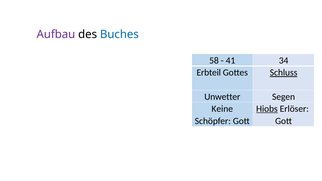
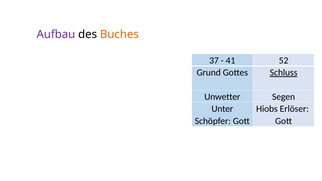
Buches colour: blue -> orange (119, 34)
58: 58 -> 37 (214, 61)
34: 34 -> 52 (284, 61)
Erbteil: Erbteil -> Grund (209, 73)
Keine: Keine -> Unter (222, 109)
Hiobs underline: present -> none (267, 109)
